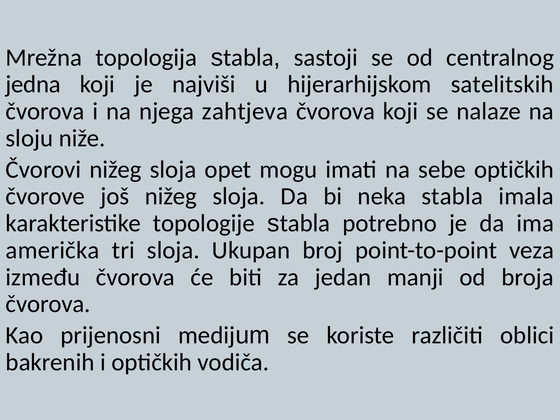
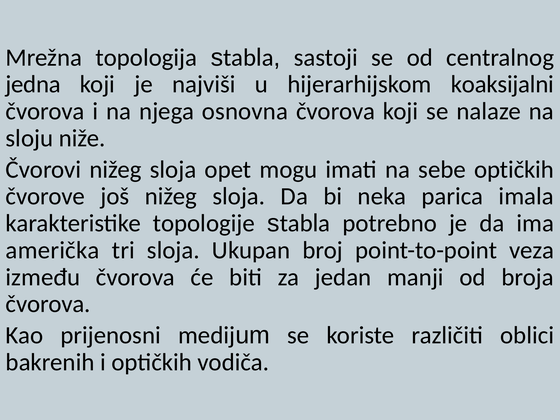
satelitskih: satelitskih -> koaksijalni (502, 84)
zahtjeva: zahtjeva -> osnovna (245, 111)
neka stabla: stabla -> parica (452, 196)
